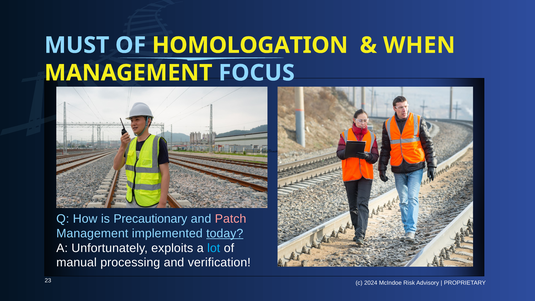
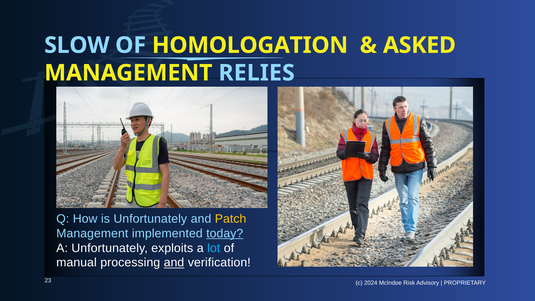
MUST: MUST -> SLOW (77, 45)
WHEN: WHEN -> ASKED (419, 45)
FOCUS: FOCUS -> RELIES (257, 73)
is Precautionary: Precautionary -> Unfortunately (150, 219)
Patch colour: pink -> yellow (231, 219)
and underline: none -> present (174, 263)
